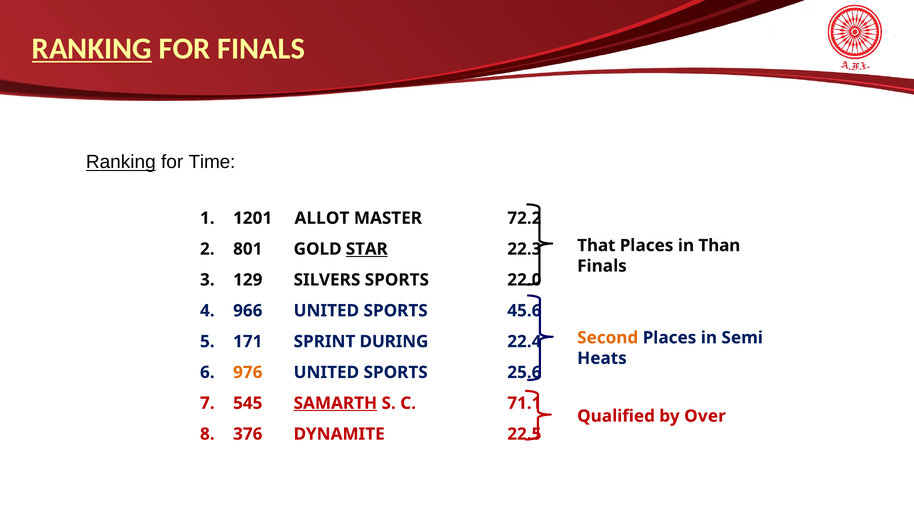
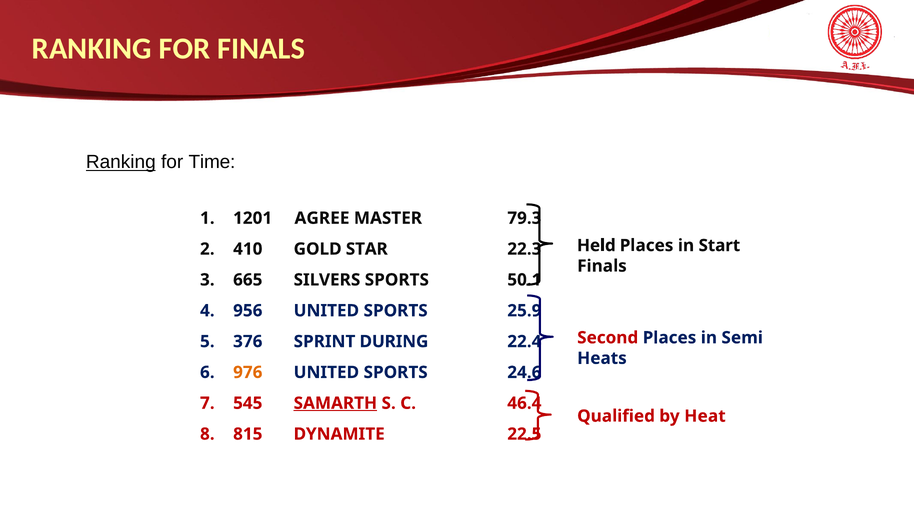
RANKING underline: present -> none (92, 49)
ALLOT: ALLOT -> AGREE (322, 218)
72.2: 72.2 -> 79.3 (524, 218)
That: That -> Held (596, 246)
Than: Than -> Start (719, 246)
801: 801 -> 410 (248, 249)
STAR underline: present -> none (367, 249)
129: 129 -> 665 (248, 280)
22.0: 22.0 -> 50.1 (524, 280)
966: 966 -> 956 (248, 311)
45.6: 45.6 -> 25.9 (524, 311)
Second colour: orange -> red (608, 338)
171: 171 -> 376 (248, 342)
25.6: 25.6 -> 24.6 (524, 372)
71.1: 71.1 -> 46.4 (524, 403)
Over: Over -> Heat (705, 416)
376: 376 -> 815 (248, 434)
